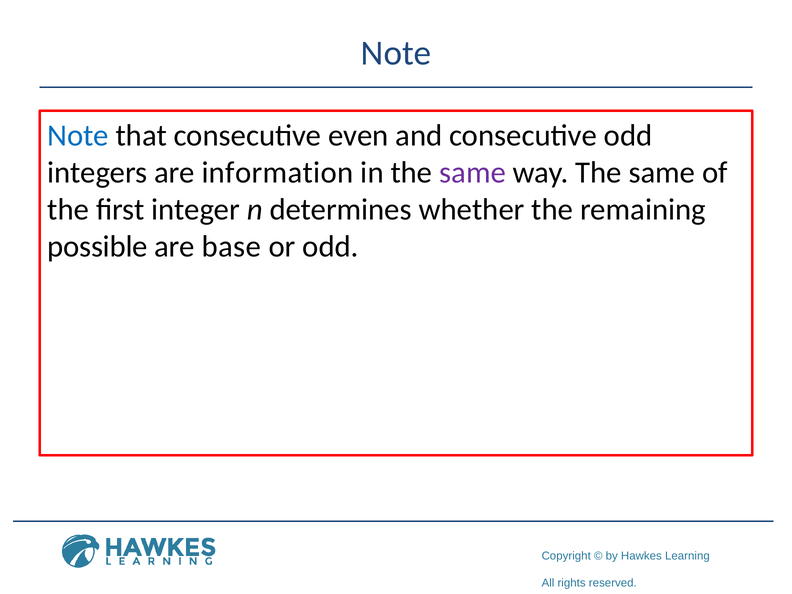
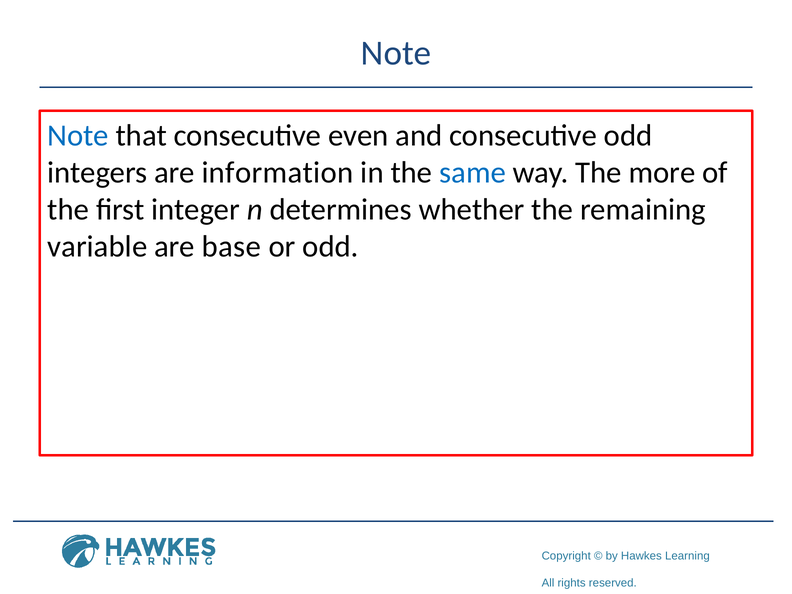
same colour: purple -> blue (473, 172)
way The same: same -> more (662, 172)
possible: possible -> variable (97, 246)
